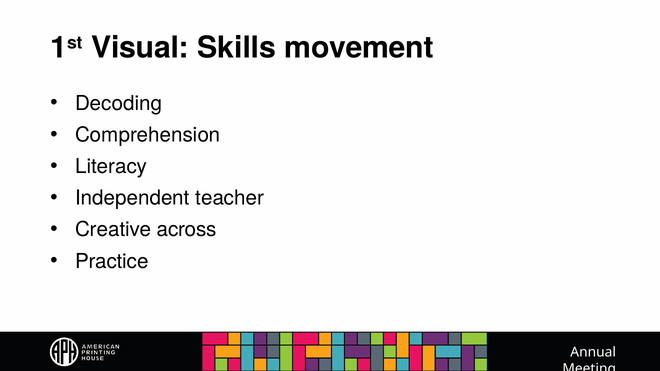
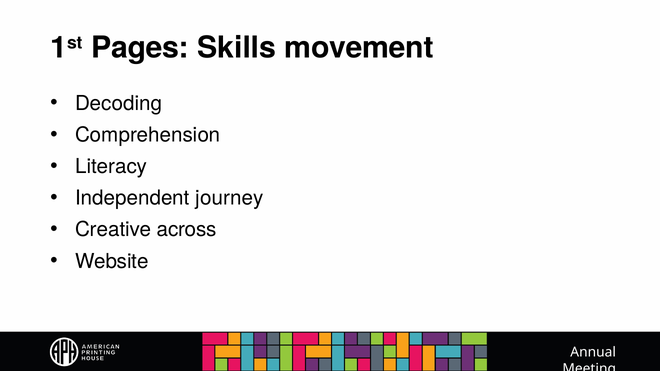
Visual: Visual -> Pages (140, 48)
teacher: teacher -> journey (230, 198)
Practice: Practice -> Website (112, 261)
